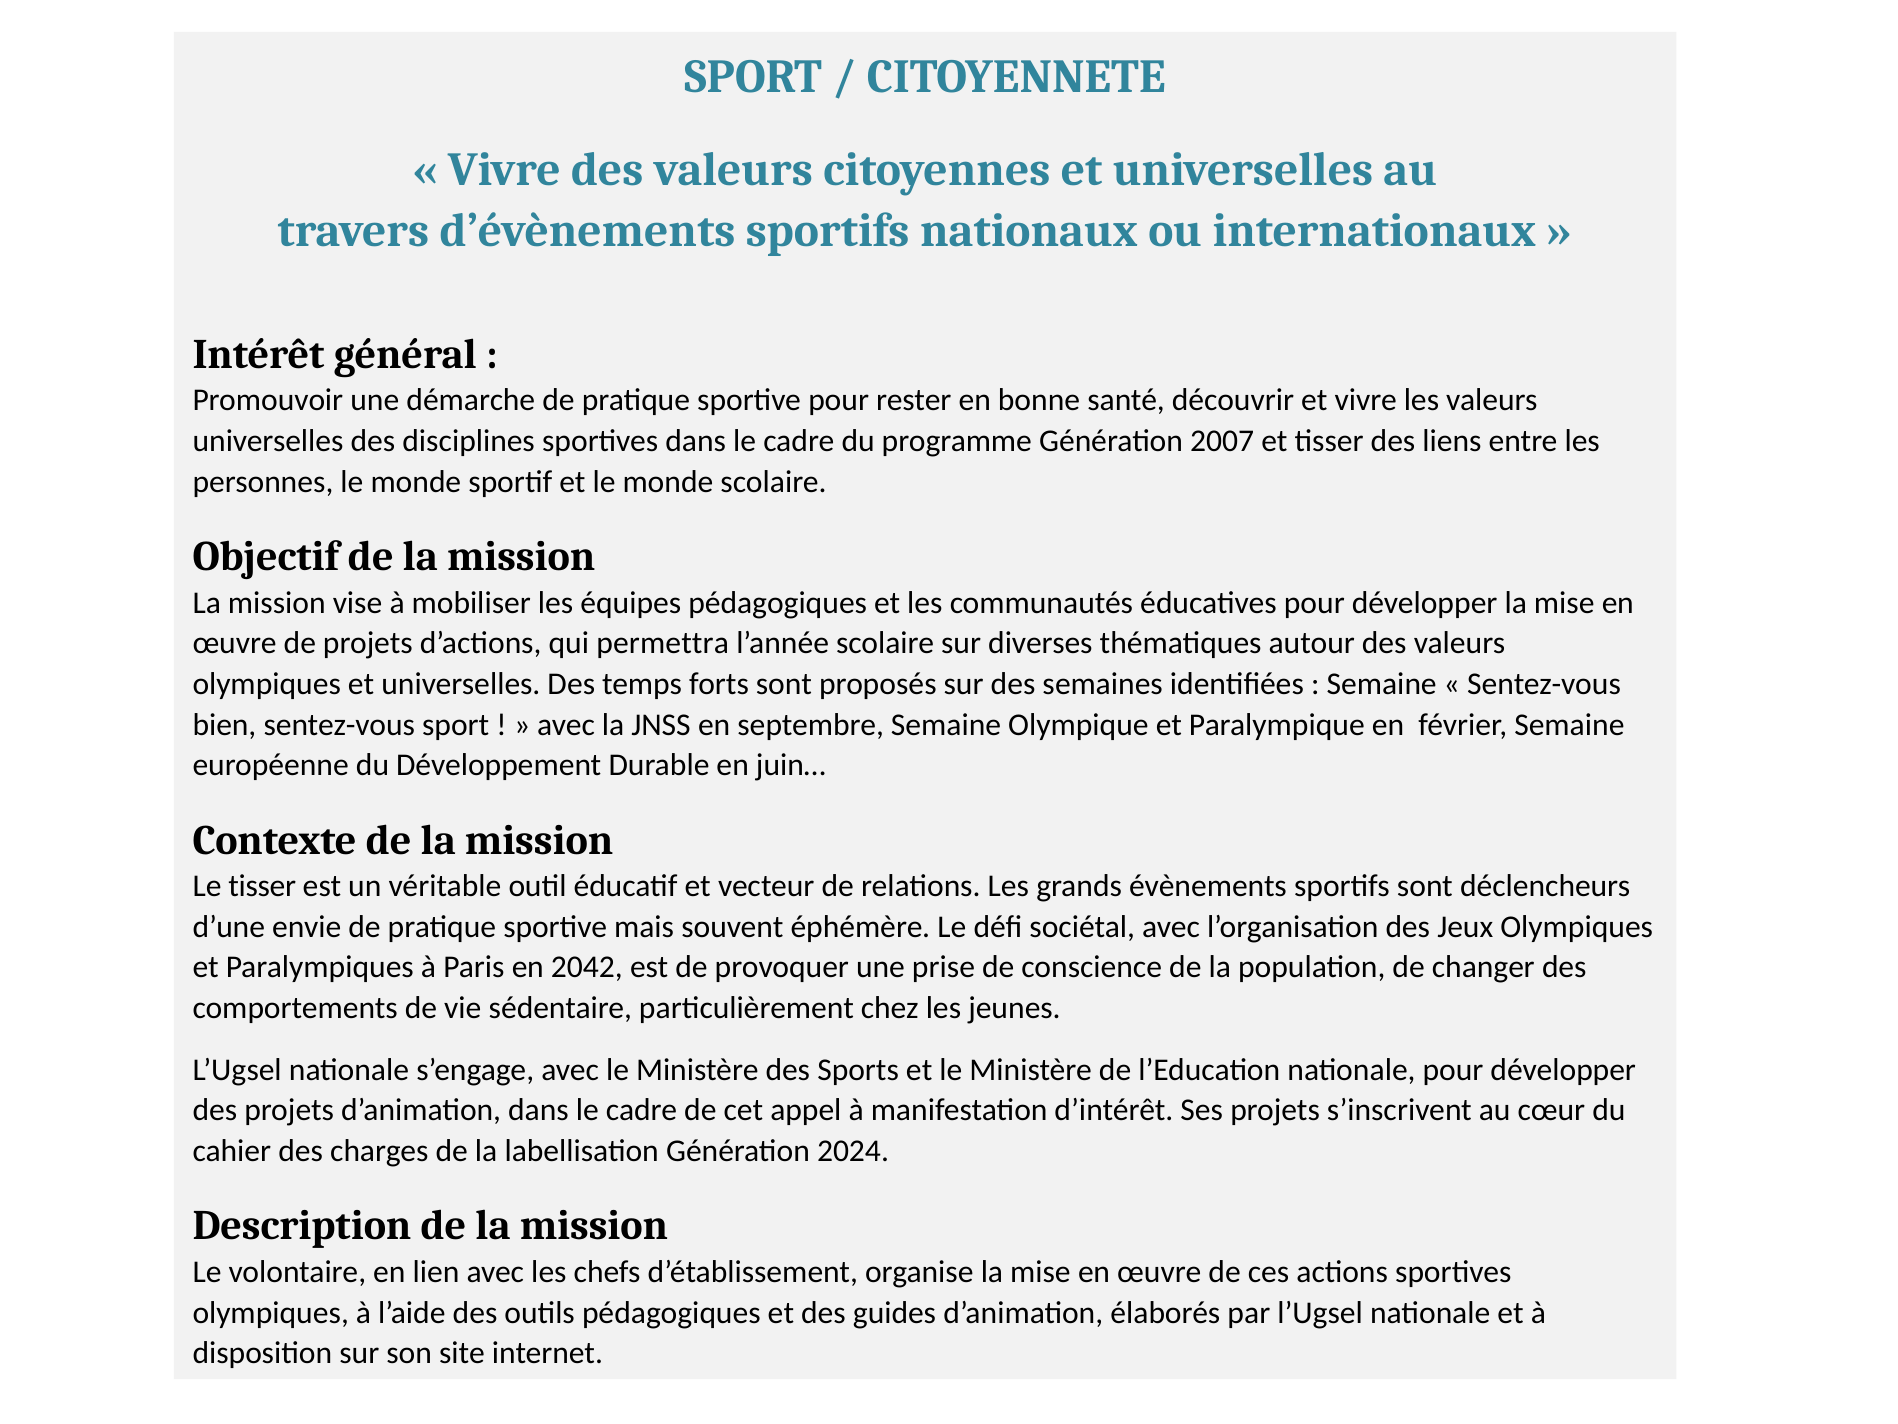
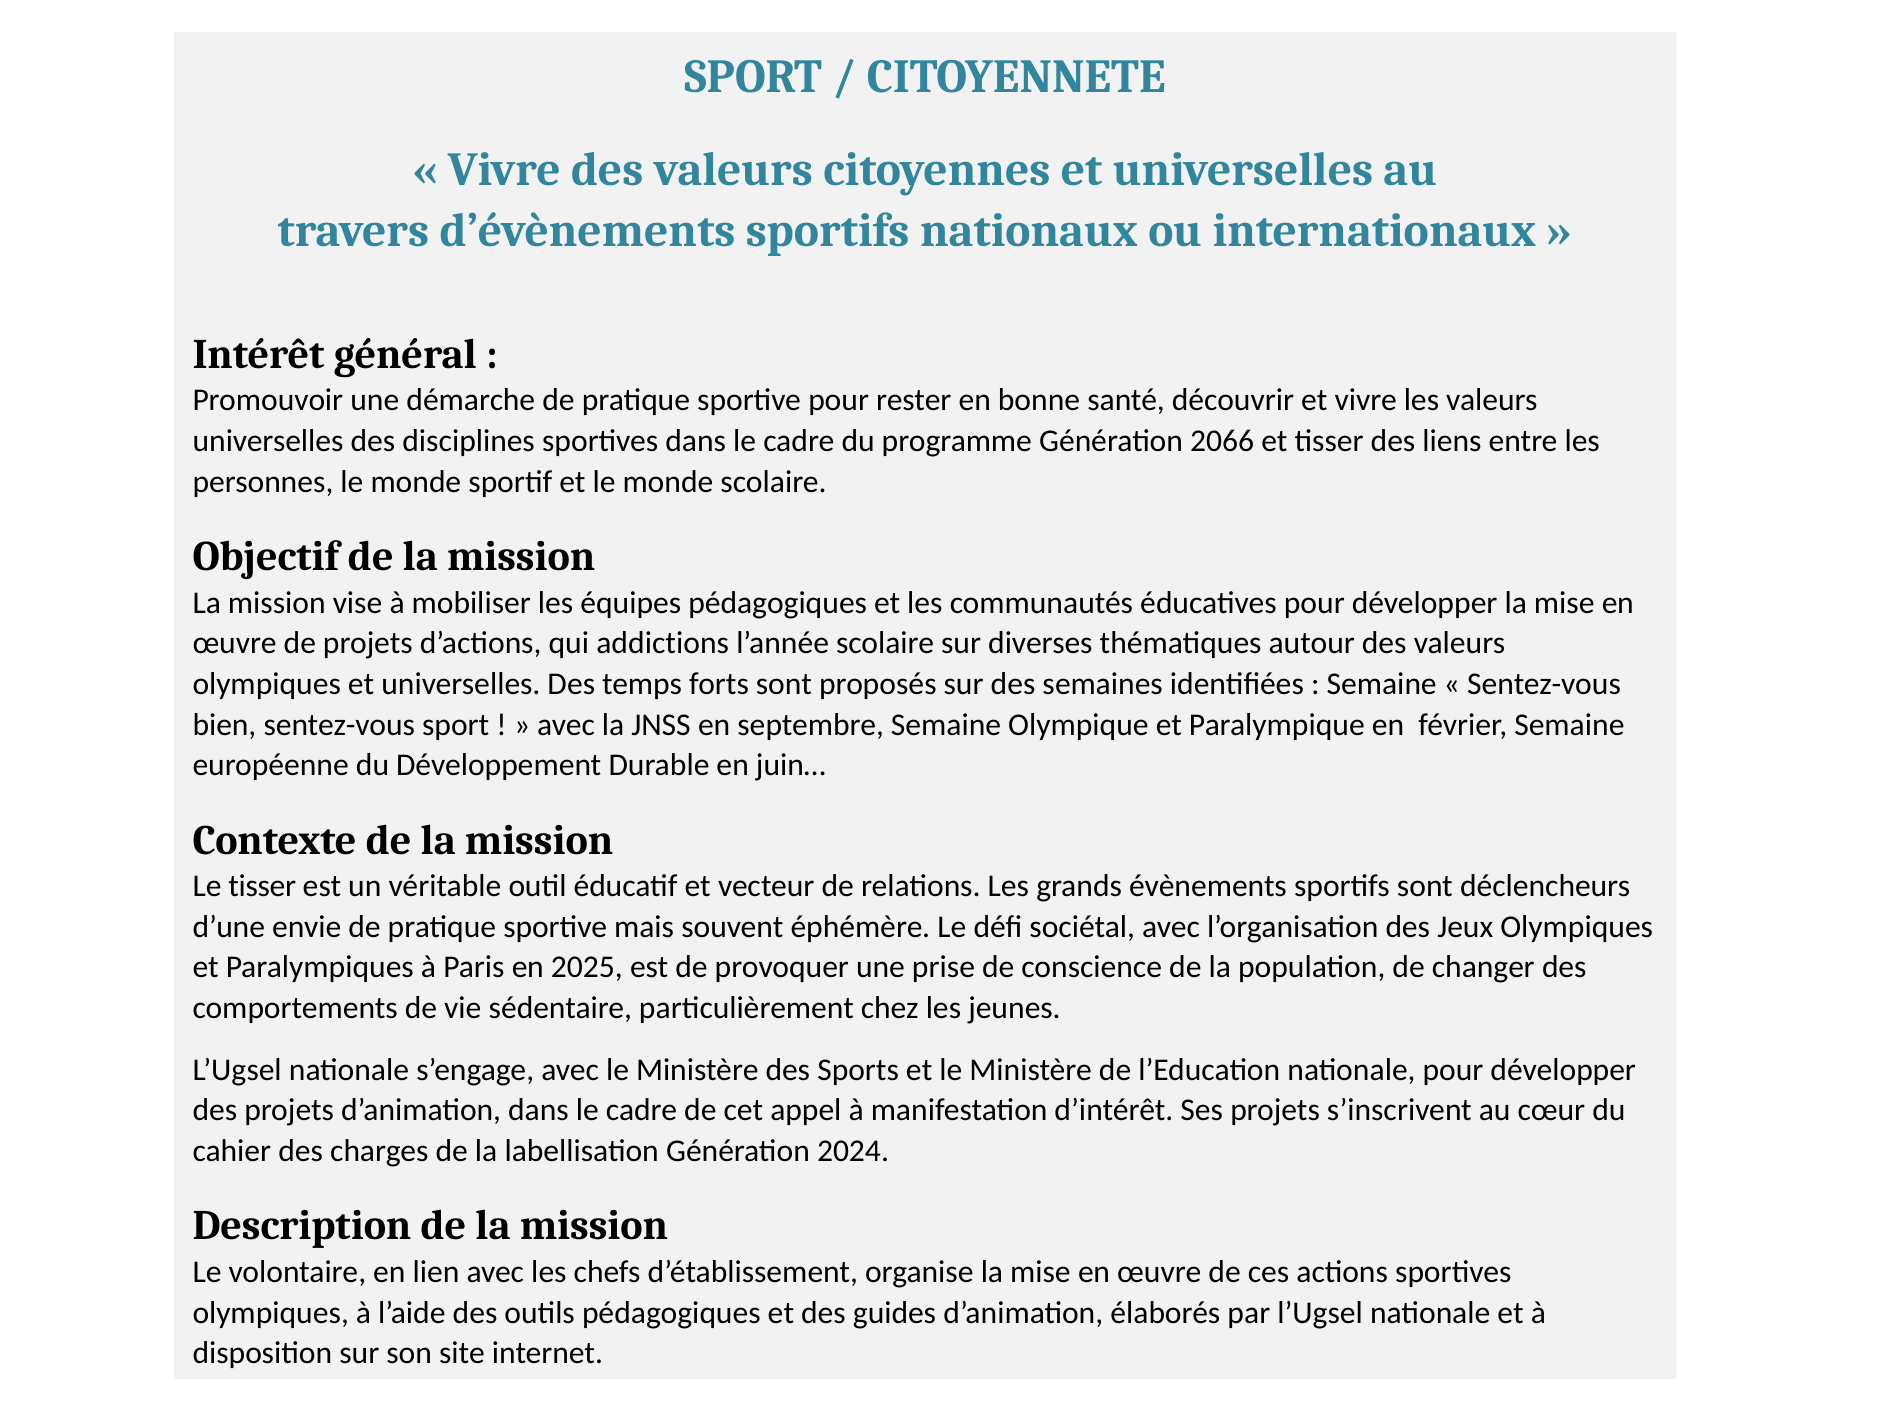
2007: 2007 -> 2066 (1222, 441)
permettra: permettra -> addictions (663, 643)
2042: 2042 -> 2025 (587, 967)
